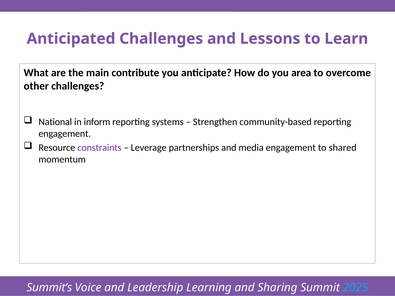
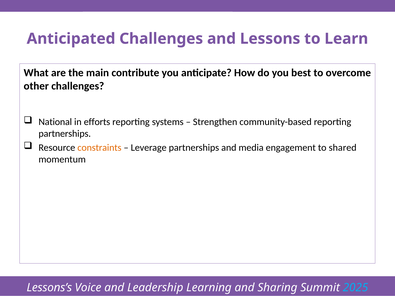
area: area -> best (301, 73)
inform: inform -> efforts (97, 122)
engagement: engagement -> partnerships (65, 134)
constraints colour: purple -> orange (99, 148)
Summit’s: Summit’s -> Lessons’s (49, 288)
